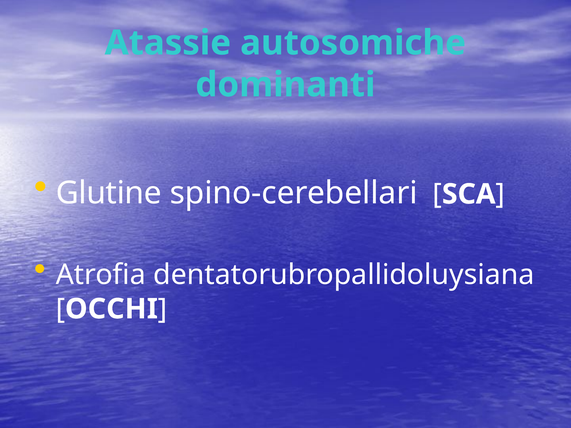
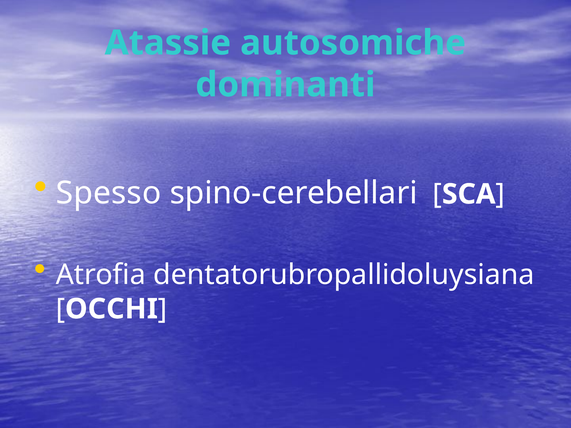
Glutine: Glutine -> Spesso (108, 193)
